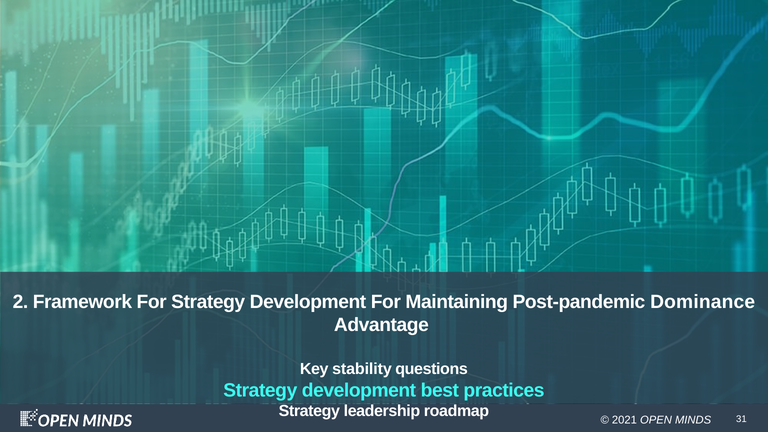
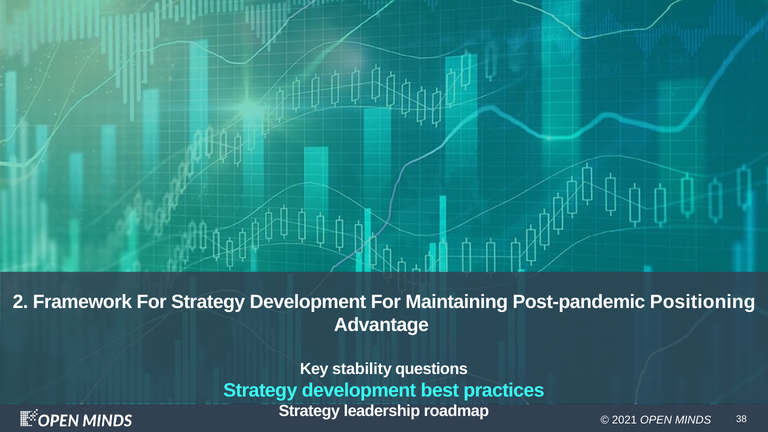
Dominance: Dominance -> Positioning (703, 302)
31: 31 -> 38 (741, 419)
